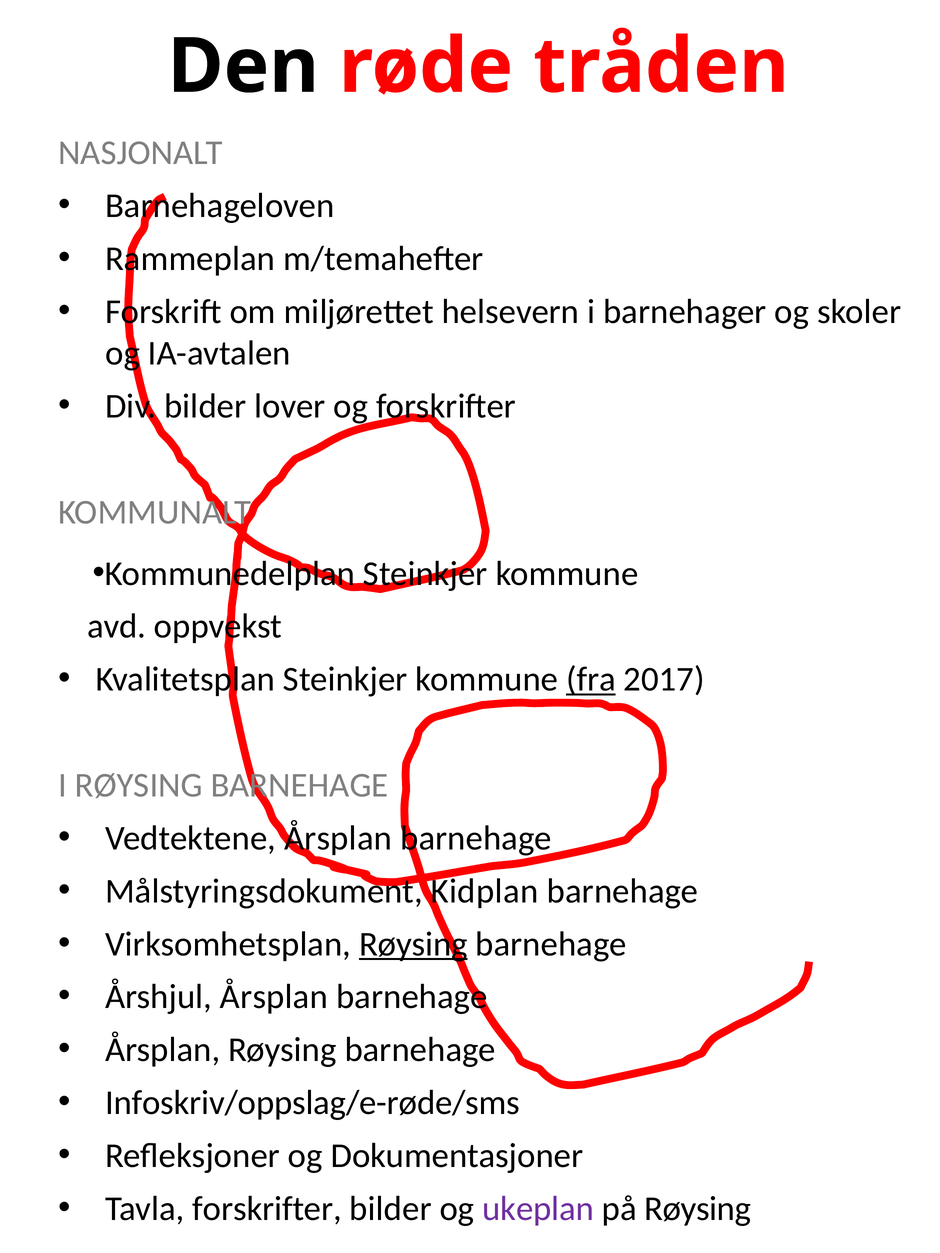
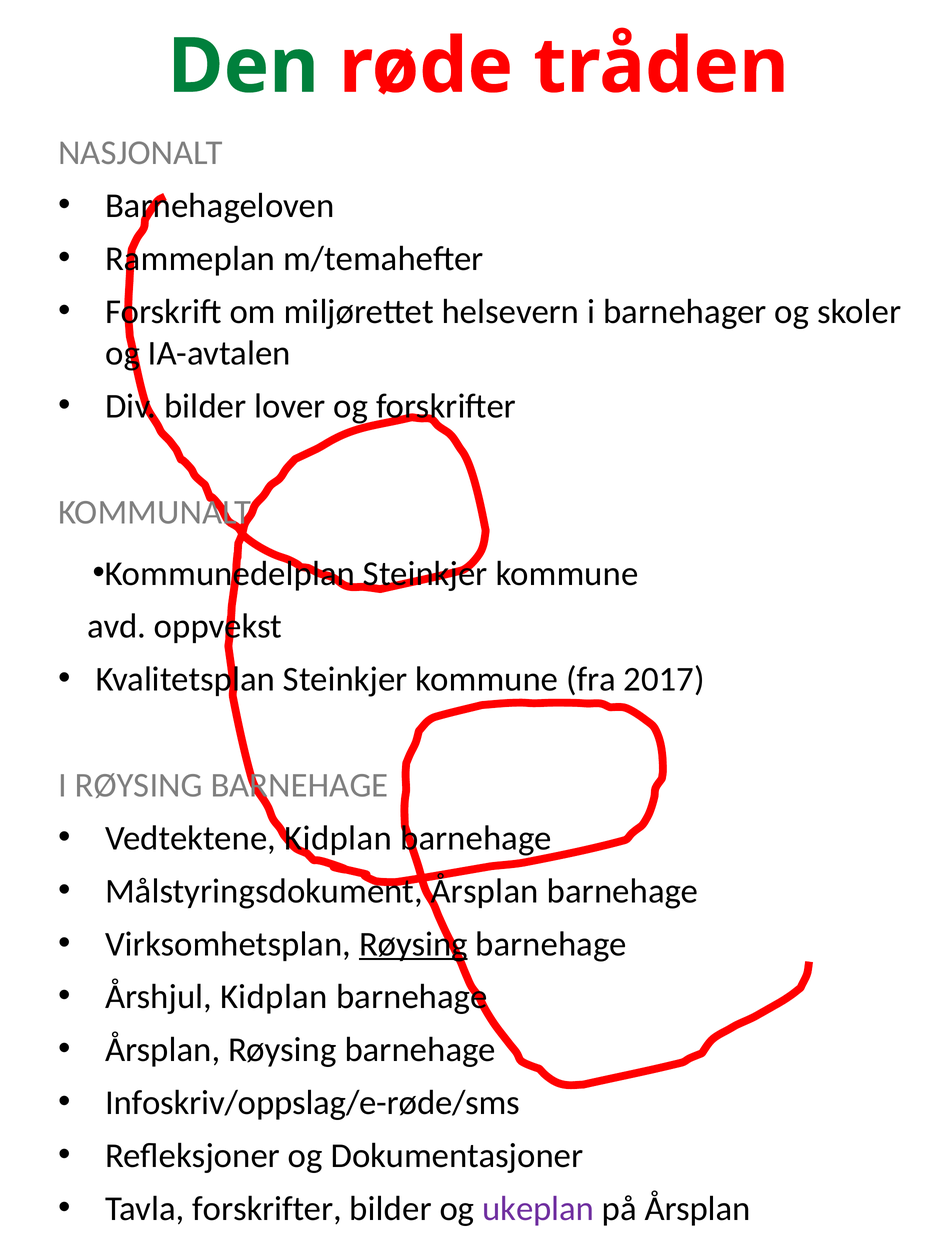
Den colour: black -> green (243, 67)
fra underline: present -> none (591, 680)
Vedtektene Årsplan: Årsplan -> Kidplan (338, 838)
Målstyringsdokument Kidplan: Kidplan -> Årsplan (485, 891)
Årshjul Årsplan: Årsplan -> Kidplan (274, 997)
på Røysing: Røysing -> Årsplan (698, 1209)
